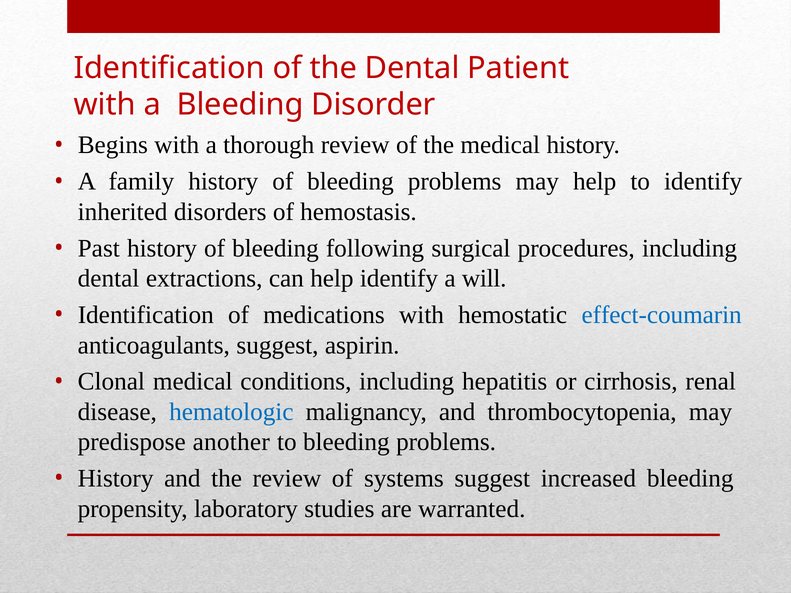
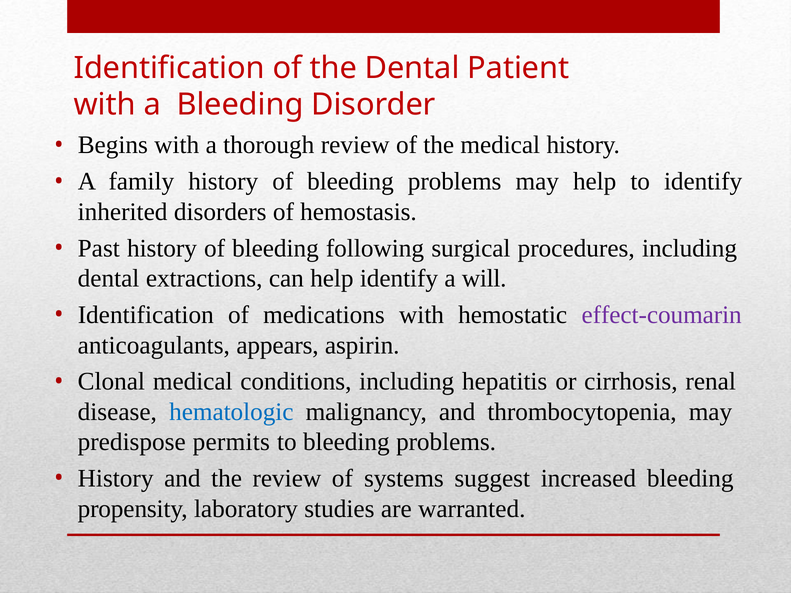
effect-coumarin colour: blue -> purple (662, 315)
anticoagulants suggest: suggest -> appears (278, 345)
another: another -> permits (231, 442)
